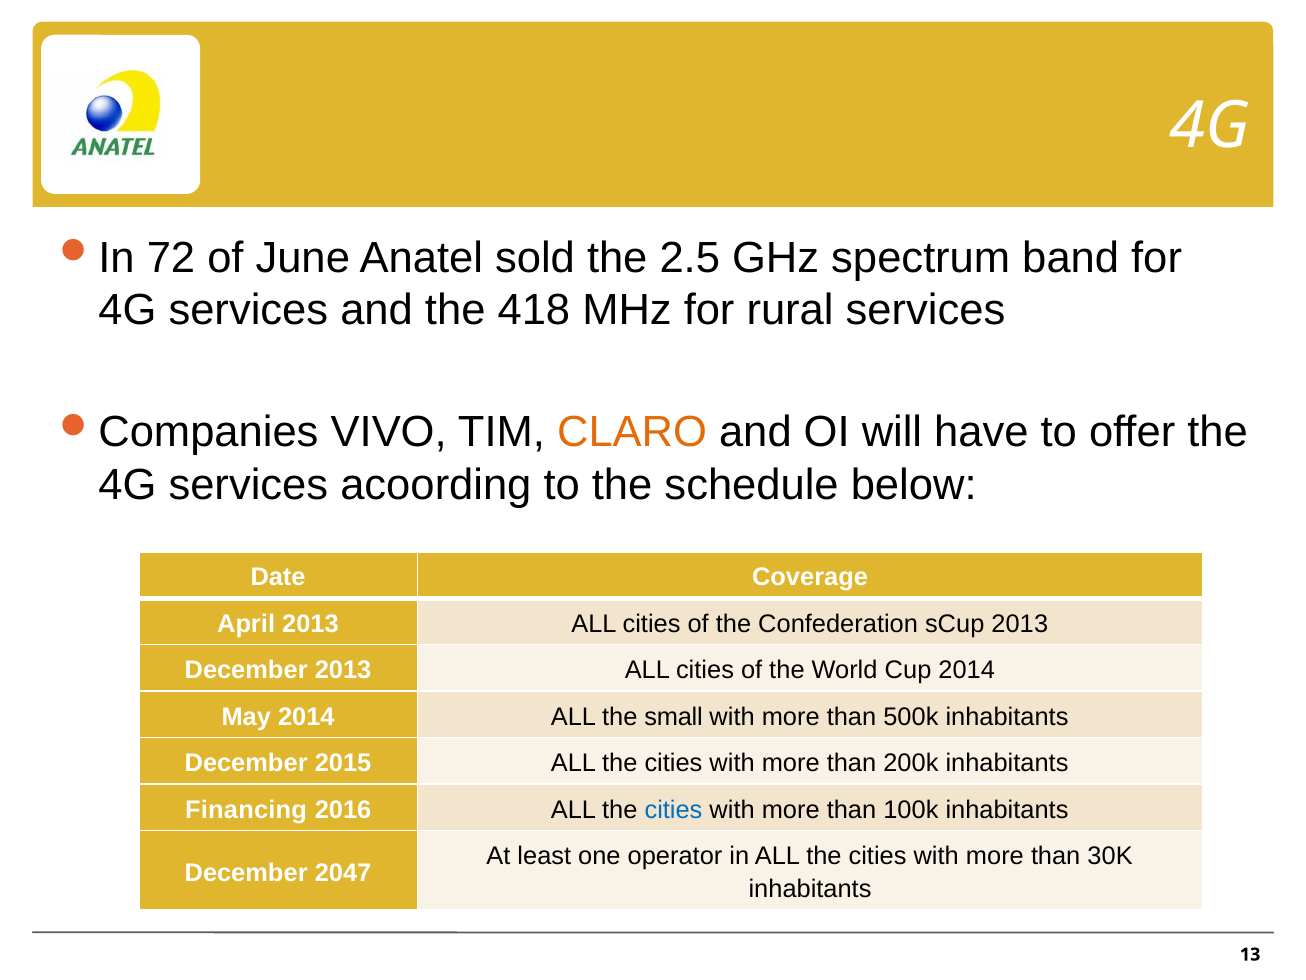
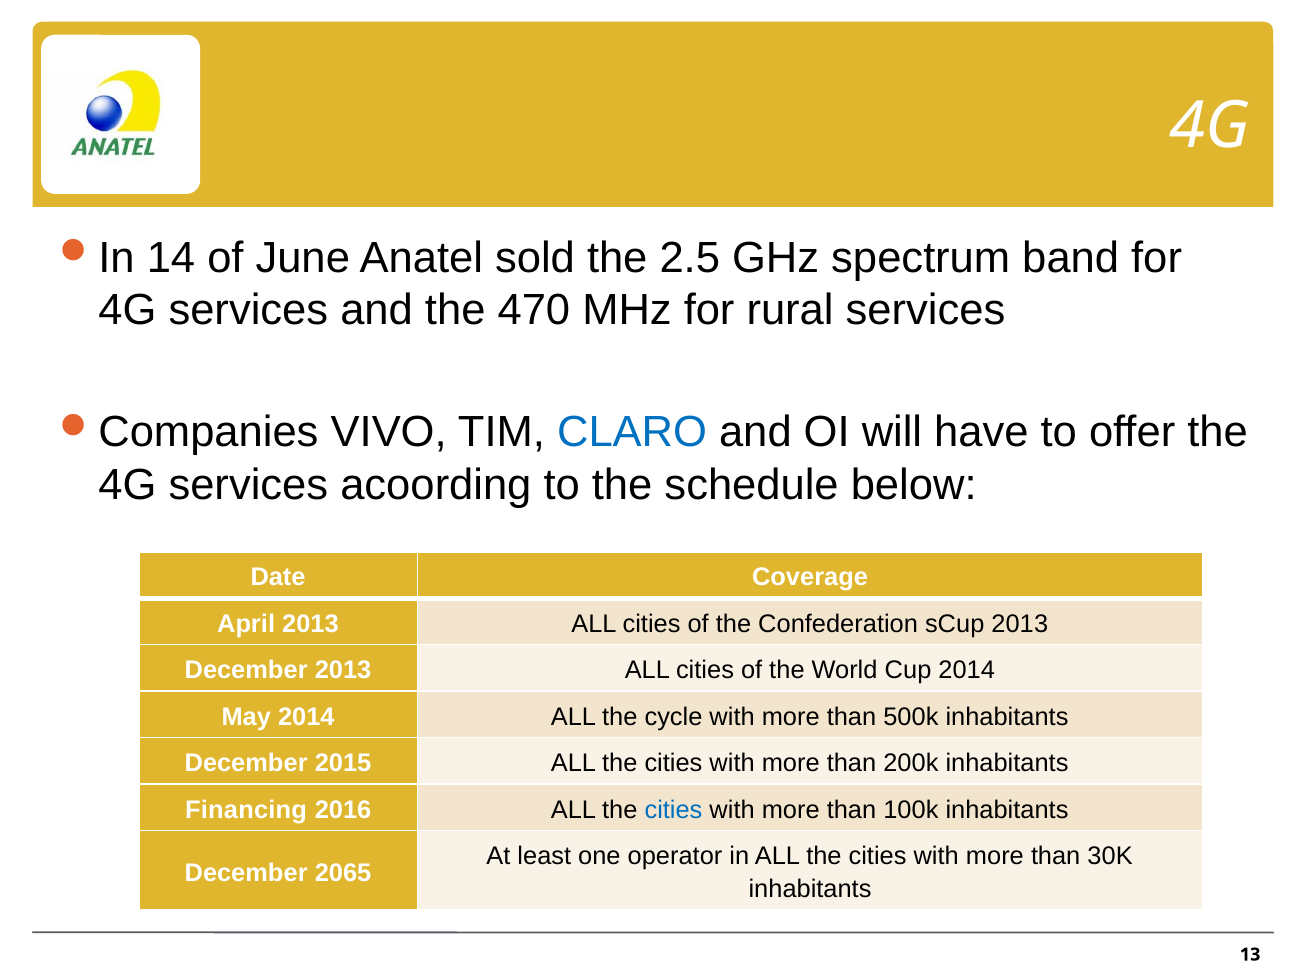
72: 72 -> 14 (171, 258)
418: 418 -> 470 (534, 310)
CLARO colour: orange -> blue (632, 432)
small: small -> cycle (673, 716)
2047: 2047 -> 2065 (343, 872)
